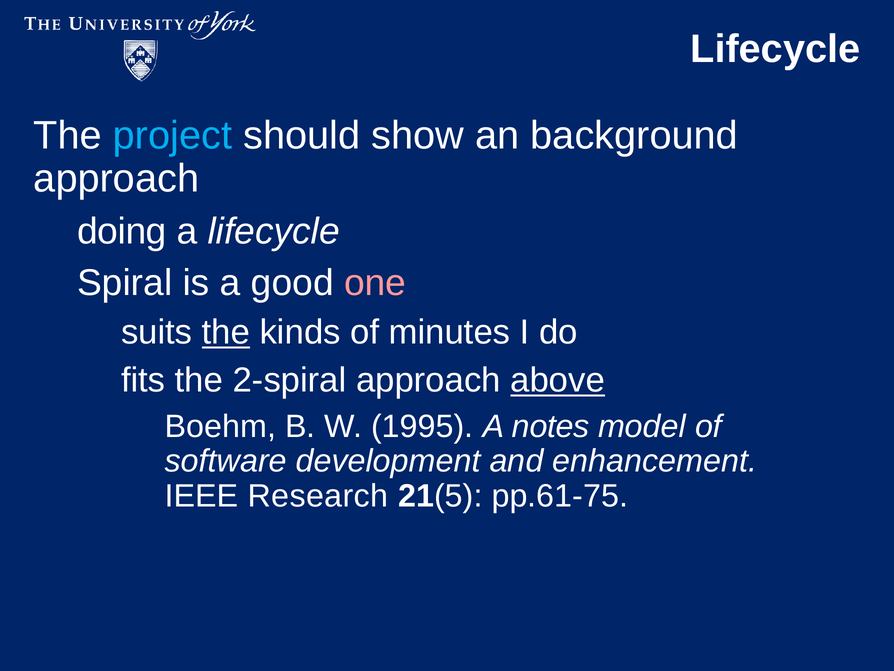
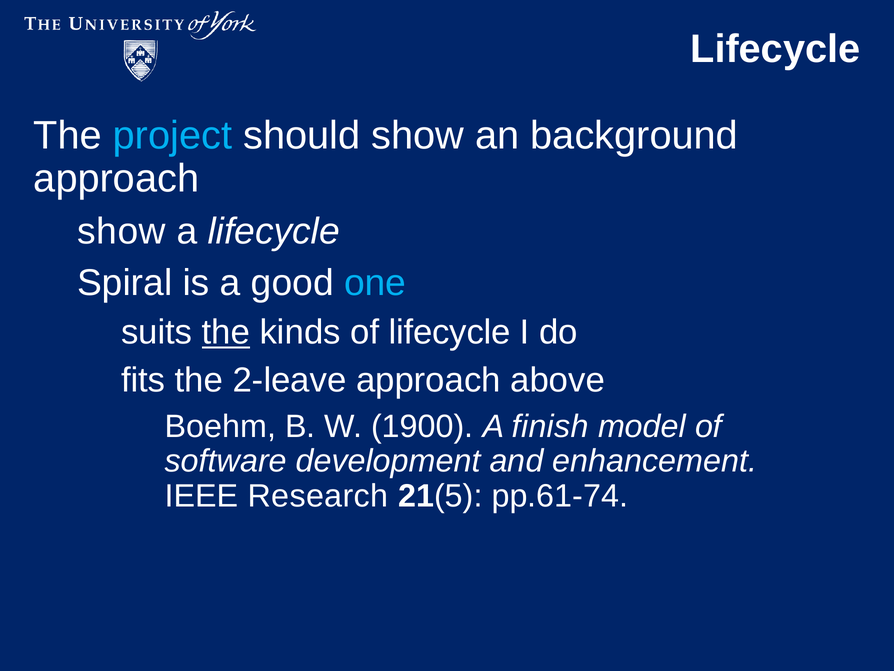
doing: doing -> show (121, 231)
one colour: pink -> light blue (375, 283)
of minutes: minutes -> lifecycle (450, 332)
2-spiral: 2-spiral -> 2-leave (290, 380)
above underline: present -> none (558, 380)
1995: 1995 -> 1900 (422, 426)
notes: notes -> finish (550, 426)
pp.61-75: pp.61-75 -> pp.61-74 (560, 496)
